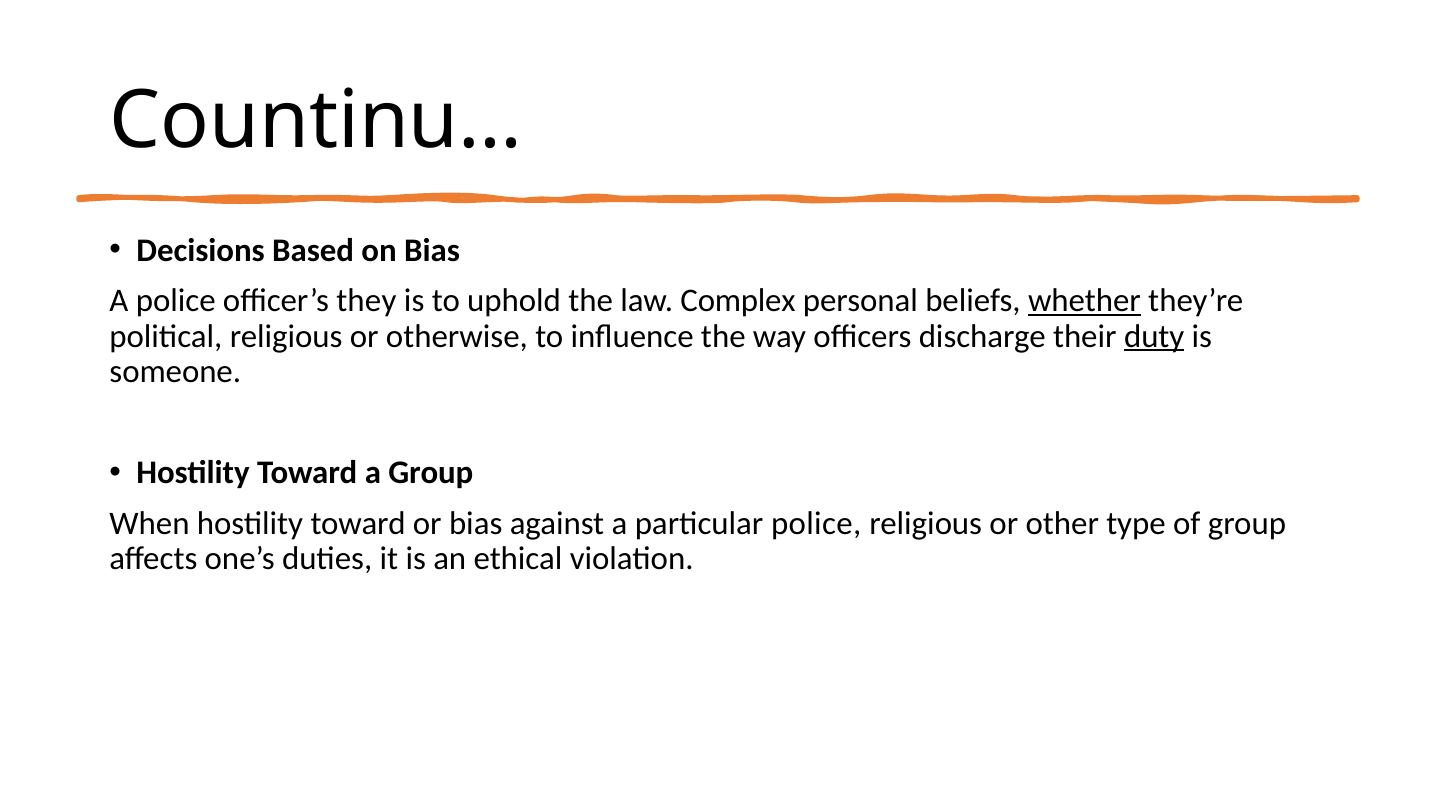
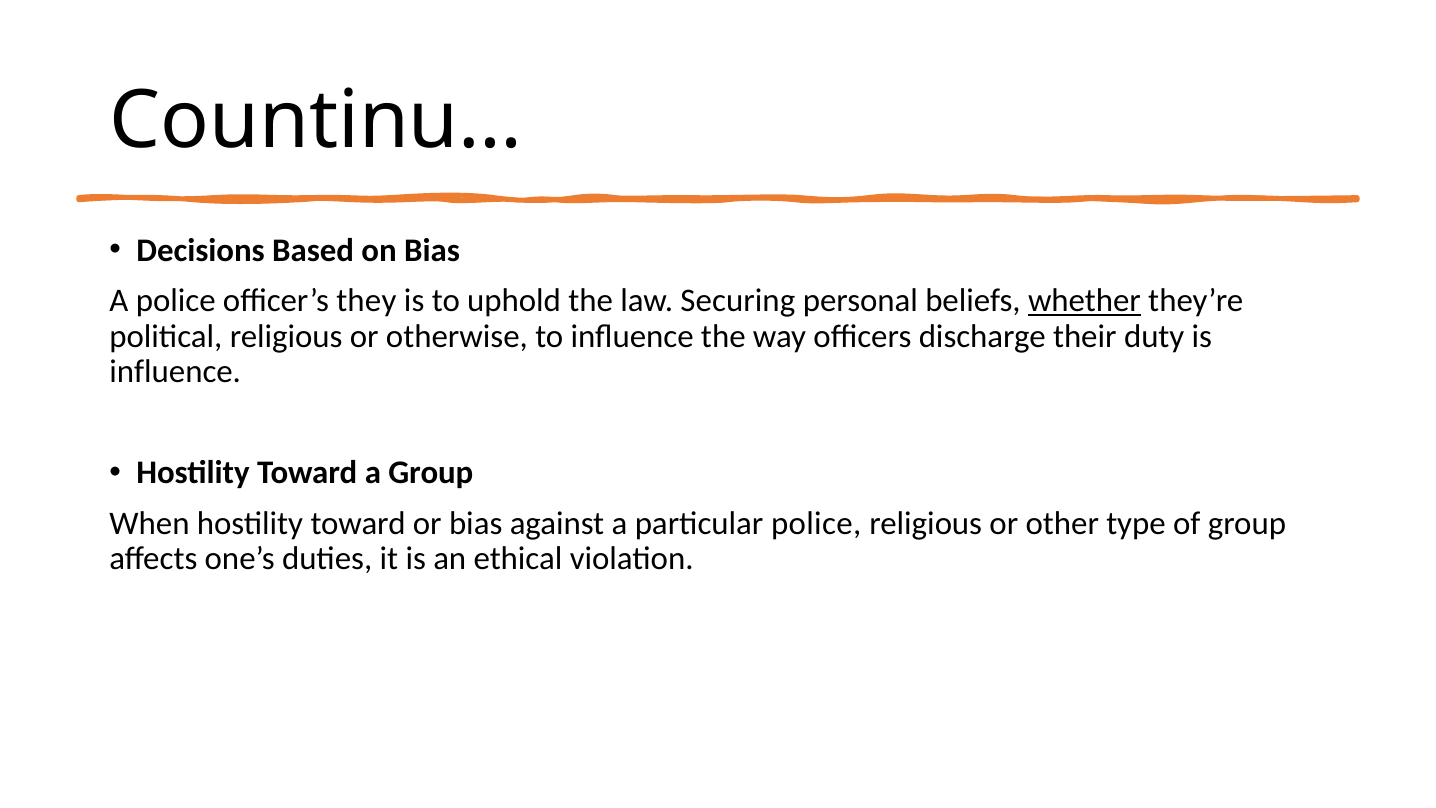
Complex: Complex -> Securing (738, 301)
duty underline: present -> none (1154, 336)
someone: someone -> influence (175, 372)
